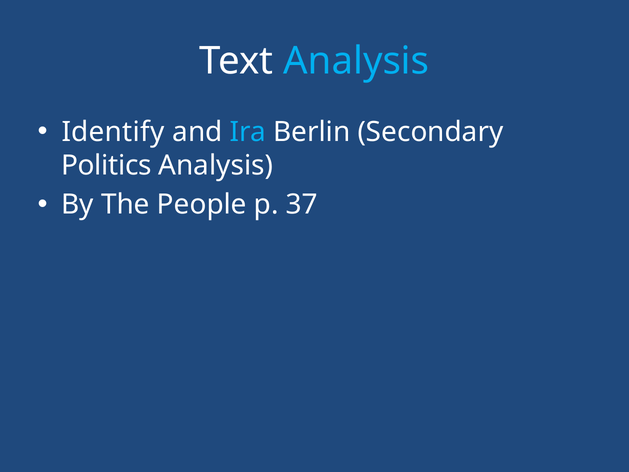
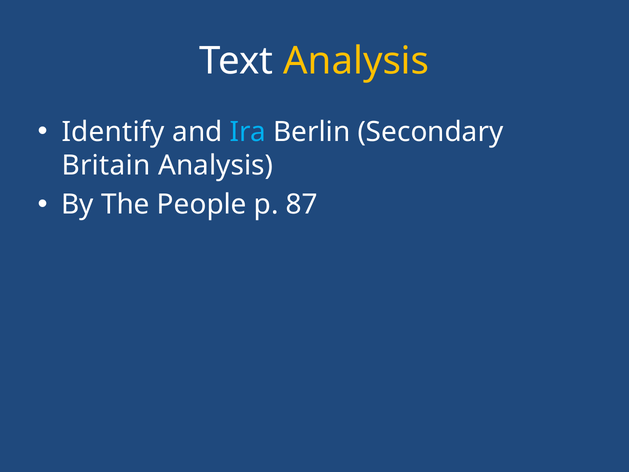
Analysis colour: light blue -> yellow (356, 61)
Politics: Politics -> Britain (106, 166)
37: 37 -> 87 (302, 205)
